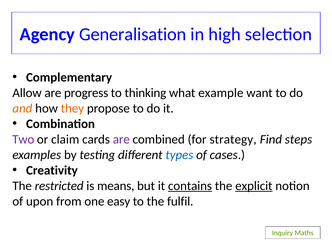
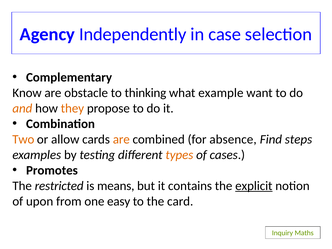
Generalisation: Generalisation -> Independently (133, 34)
high: high -> case (225, 34)
Allow: Allow -> Know (27, 93)
progress: progress -> obstacle (86, 93)
Two colour: purple -> orange (23, 139)
claim: claim -> allow (65, 139)
are colour: purple -> orange (121, 139)
strategy: strategy -> absence (233, 139)
types colour: blue -> orange (179, 155)
Creativity: Creativity -> Promotes (52, 170)
contains underline: present -> none (190, 186)
fulfil: fulfil -> card (180, 201)
